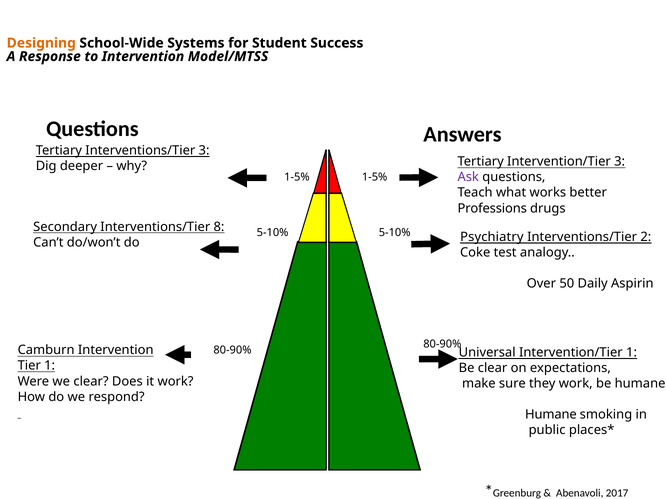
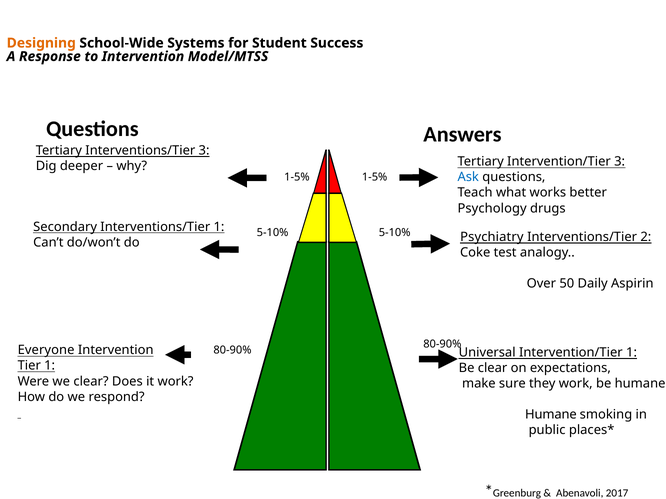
Ask colour: purple -> blue (468, 177)
Professions: Professions -> Psychology (492, 208)
Interventions/Tier 8: 8 -> 1 (219, 227)
Camburn: Camburn -> Everyone (46, 351)
